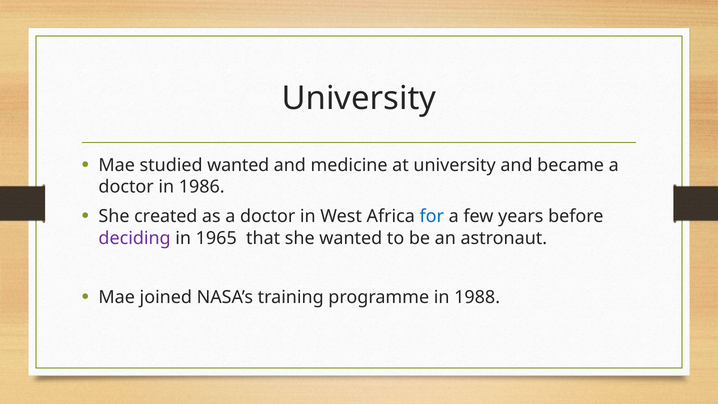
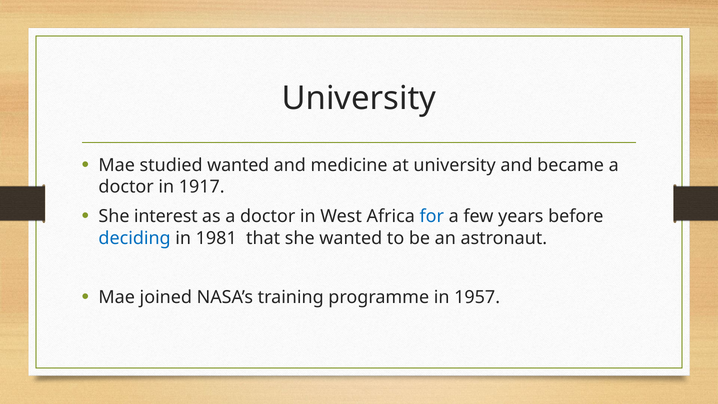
1986: 1986 -> 1917 (202, 187)
created: created -> interest (166, 216)
deciding colour: purple -> blue (135, 238)
1965: 1965 -> 1981 (216, 238)
1988: 1988 -> 1957 (477, 297)
